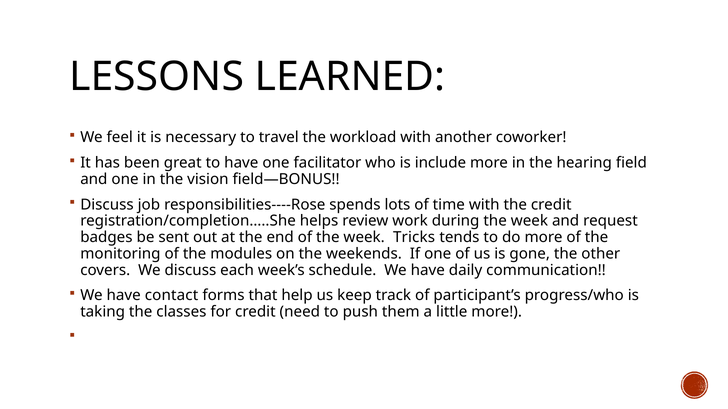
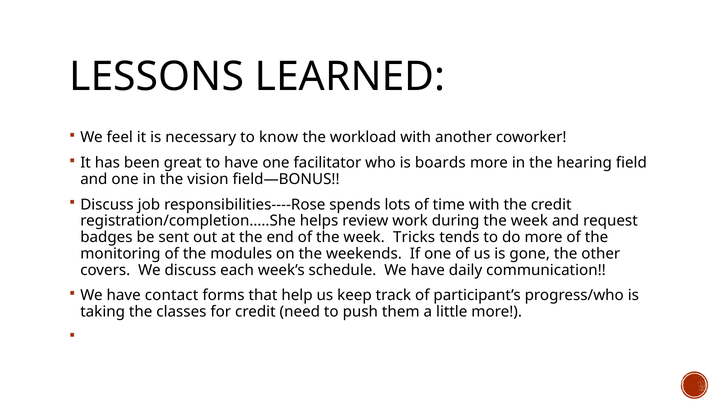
travel: travel -> know (279, 138)
include: include -> boards (440, 163)
